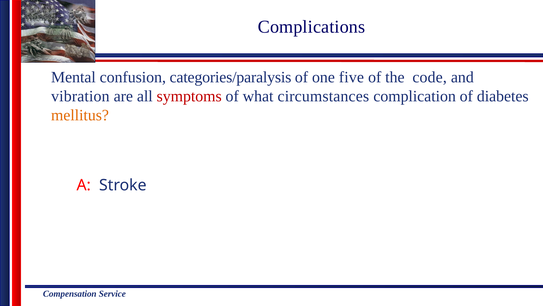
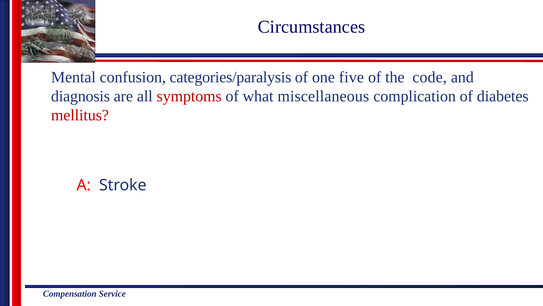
Complications: Complications -> Circumstances (312, 27)
vibration: vibration -> diagnosis (80, 96)
circumstances: circumstances -> miscellaneous (323, 96)
mellitus colour: orange -> red (80, 115)
